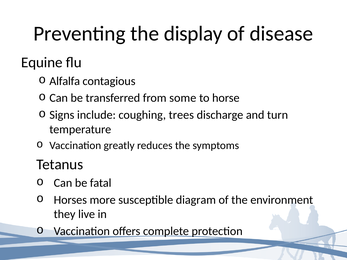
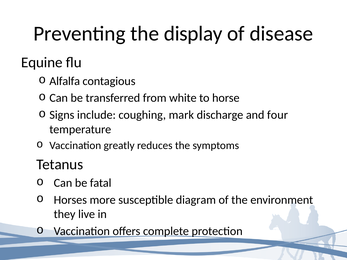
some: some -> white (183, 98)
trees: trees -> mark (181, 115)
turn: turn -> four (278, 115)
